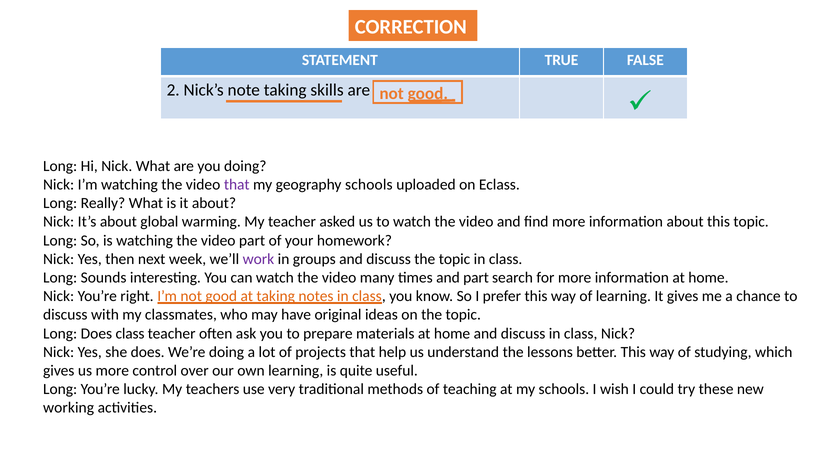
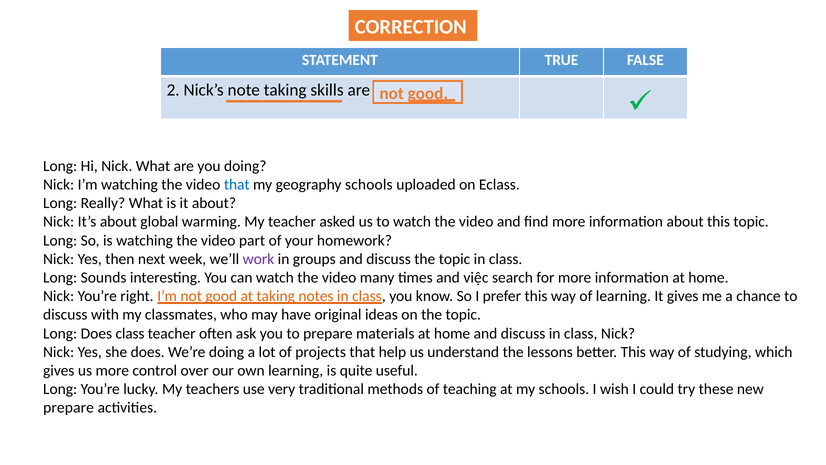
that colour: purple -> blue (237, 185)
and part: part -> việc (476, 277)
working: working -> prepare (69, 408)
